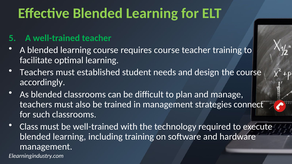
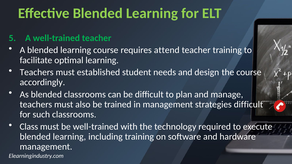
requires course: course -> attend (167, 50)
strategies connect: connect -> difficult (248, 105)
